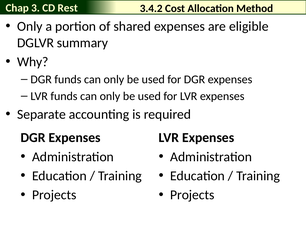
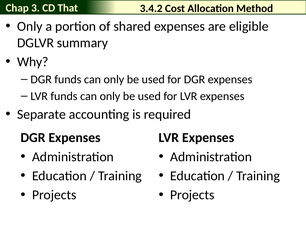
Rest: Rest -> That (68, 8)
